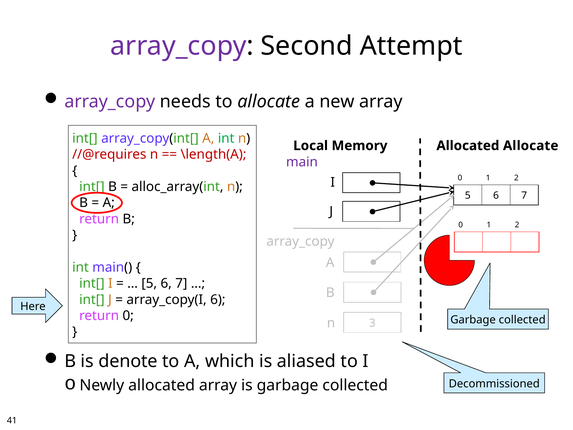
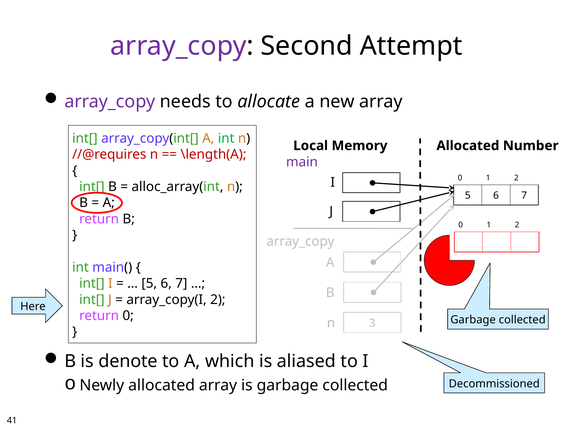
Allocated Allocate: Allocate -> Number (531, 146)
array_copy(I 6: 6 -> 2 (218, 299)
